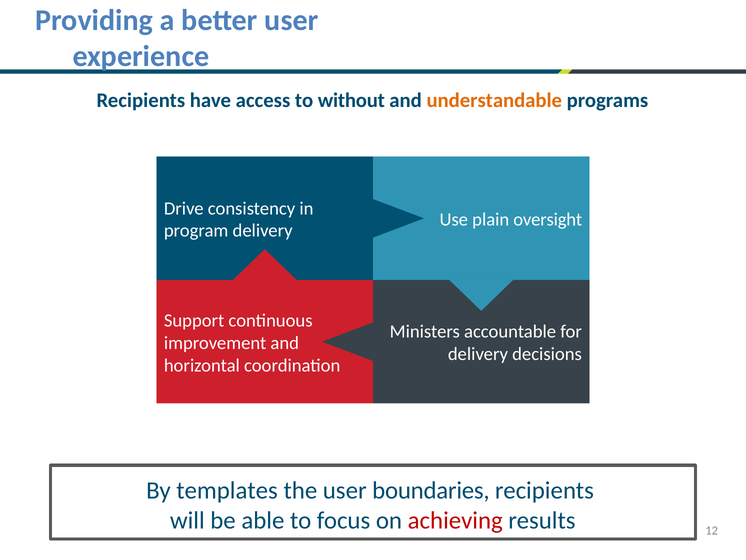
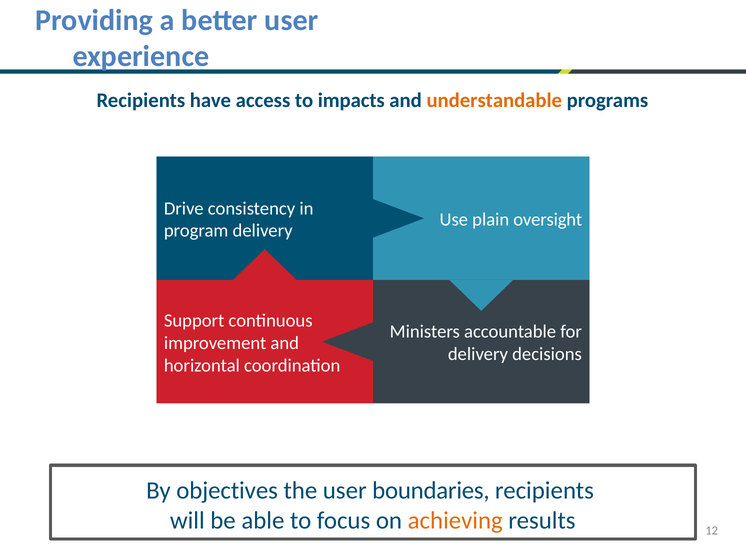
without: without -> impacts (351, 100)
templates: templates -> objectives (227, 490)
achieving colour: red -> orange (455, 520)
